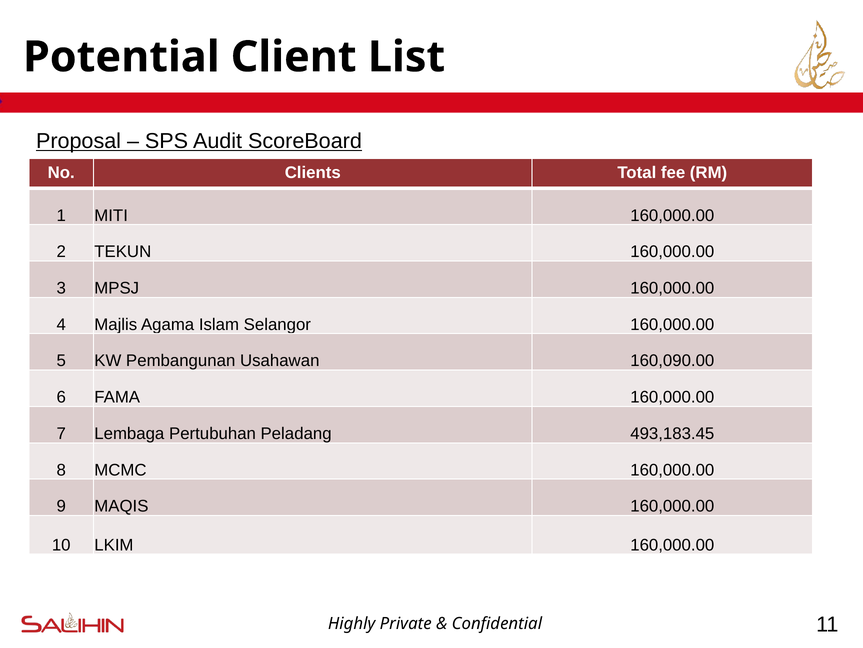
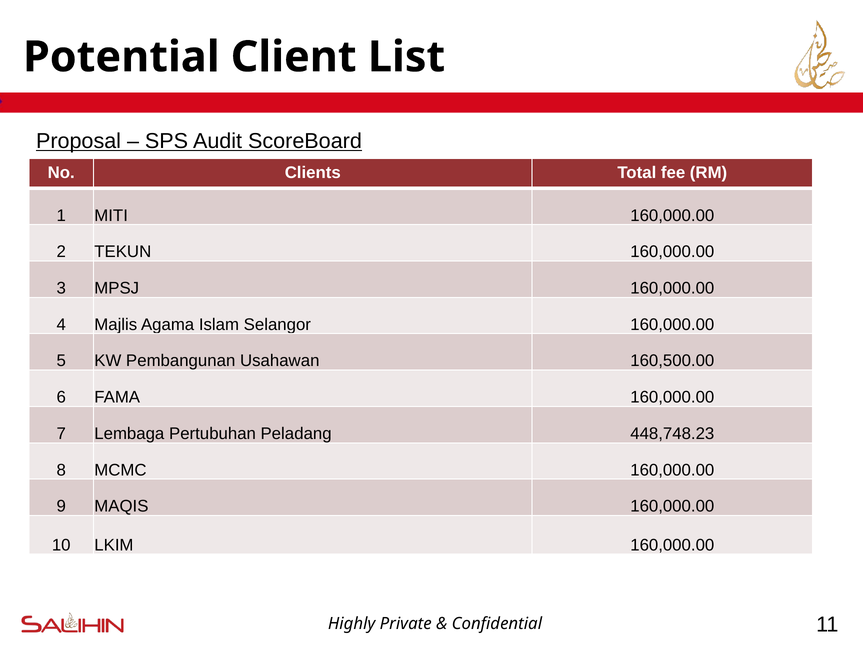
160,090.00: 160,090.00 -> 160,500.00 (672, 361)
493,183.45: 493,183.45 -> 448,748.23 (672, 433)
